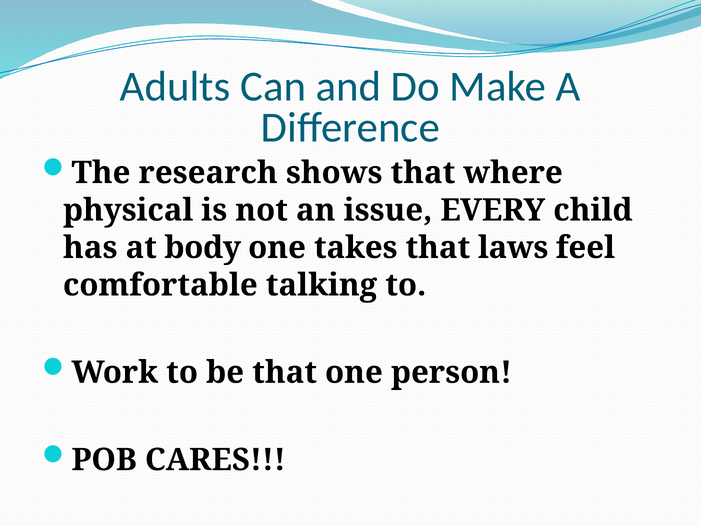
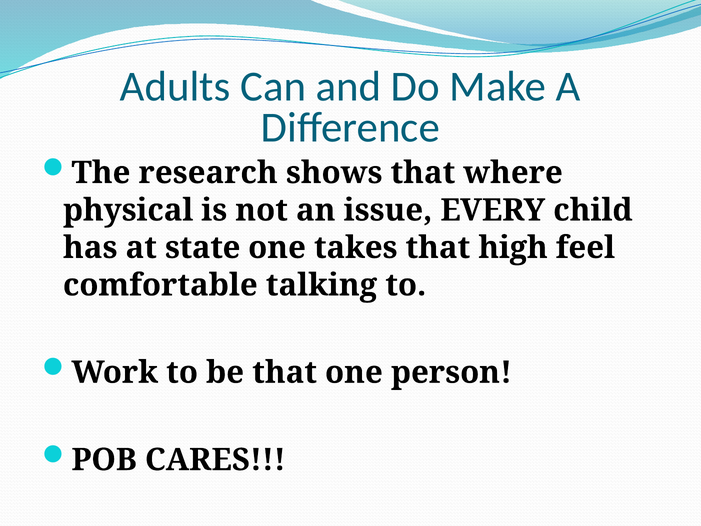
body: body -> state (203, 248)
laws: laws -> high (513, 248)
